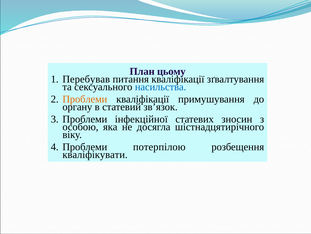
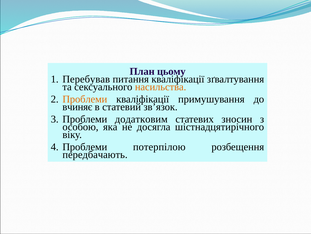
насильства colour: blue -> orange (161, 87)
органу: органу -> вчиняє (77, 107)
інфекційної: інфекційної -> додатковим (141, 119)
кваліфікувати: кваліфікувати -> передбачають (95, 154)
